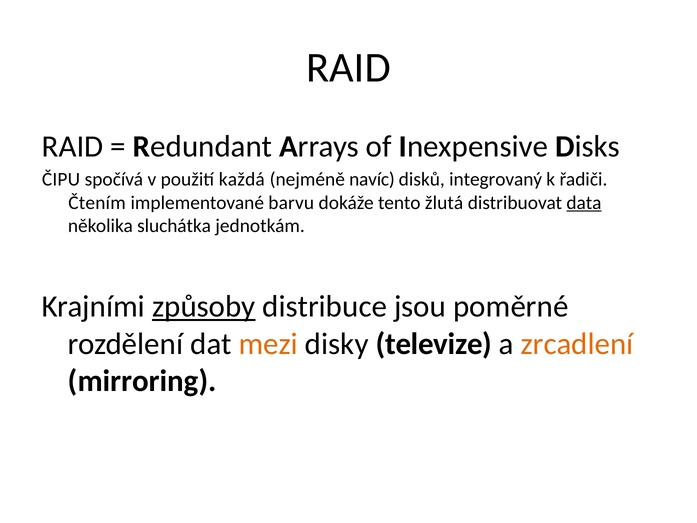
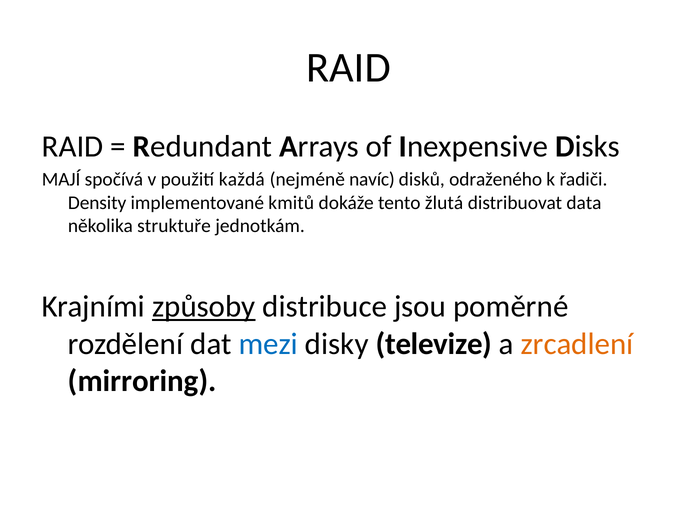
ČIPU: ČIPU -> MAJÍ (61, 179)
integrovaný: integrovaný -> odraženého (496, 179)
Čtením: Čtením -> Density (97, 203)
barvu: barvu -> kmitů (291, 203)
data underline: present -> none (584, 203)
sluchátka: sluchátka -> struktuře (174, 226)
mezi colour: orange -> blue (268, 344)
